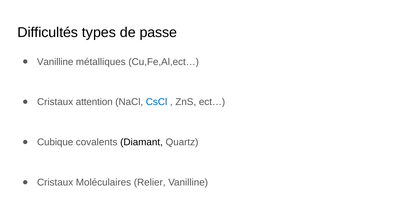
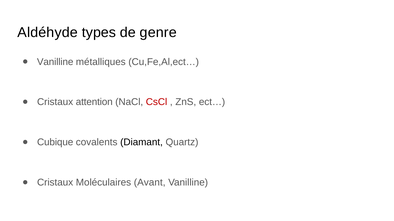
Difficultés: Difficultés -> Aldéhyde (48, 33)
passe: passe -> genre (158, 33)
CsCl colour: blue -> red (157, 102)
Relier: Relier -> Avant (150, 183)
